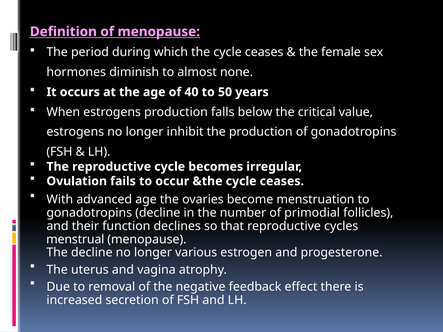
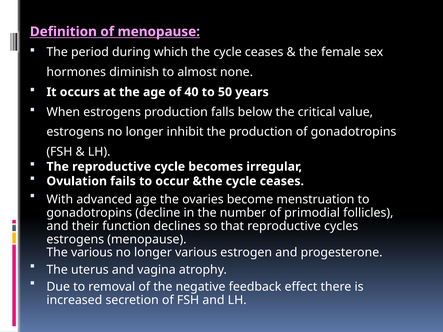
menstrual: menstrual -> estrogens (75, 239)
The decline: decline -> various (92, 253)
